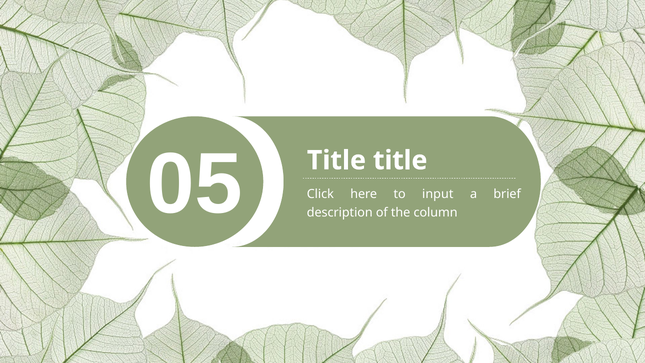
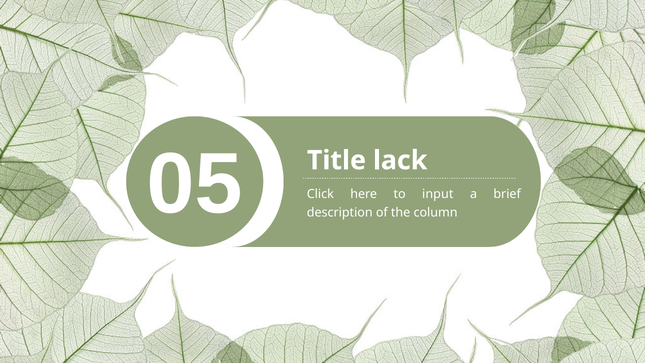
Title title: title -> lack (400, 160)
